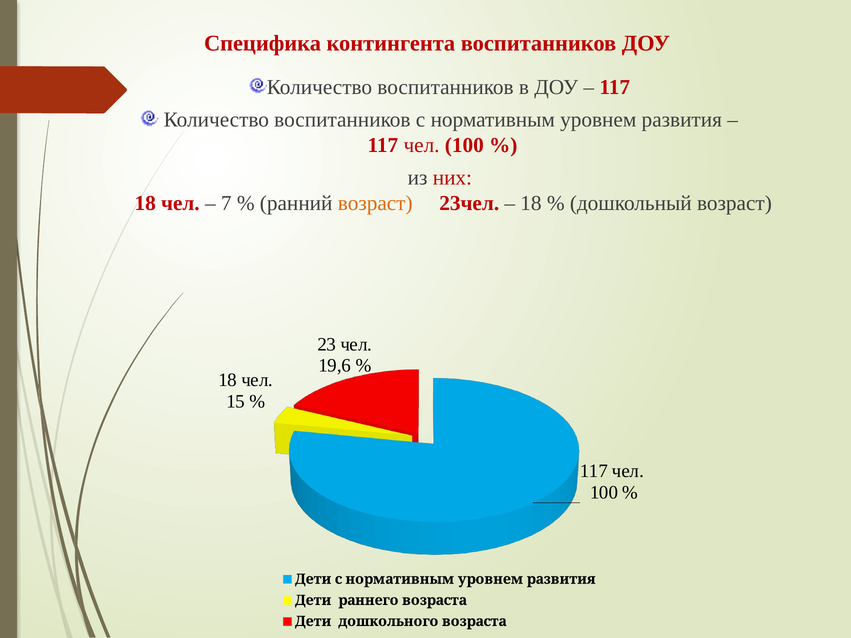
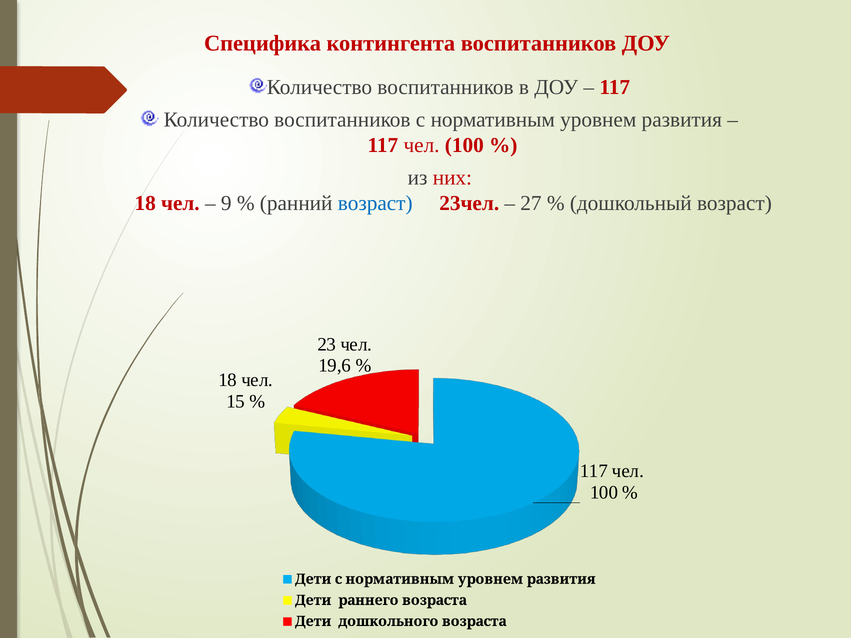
7: 7 -> 9 (226, 203)
возраст colour: orange -> blue (375, 203)
18: 18 -> 27 (531, 203)
